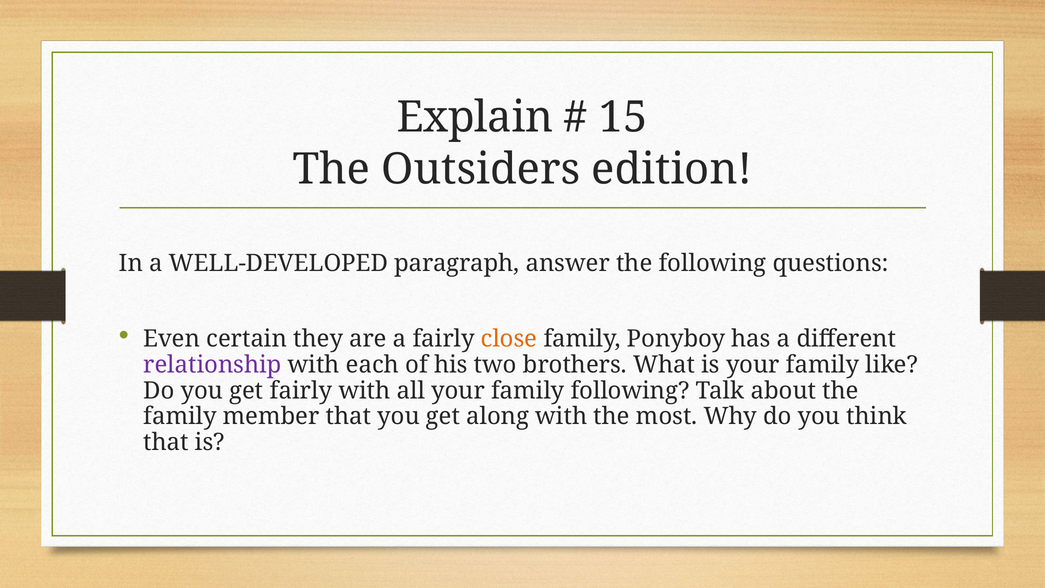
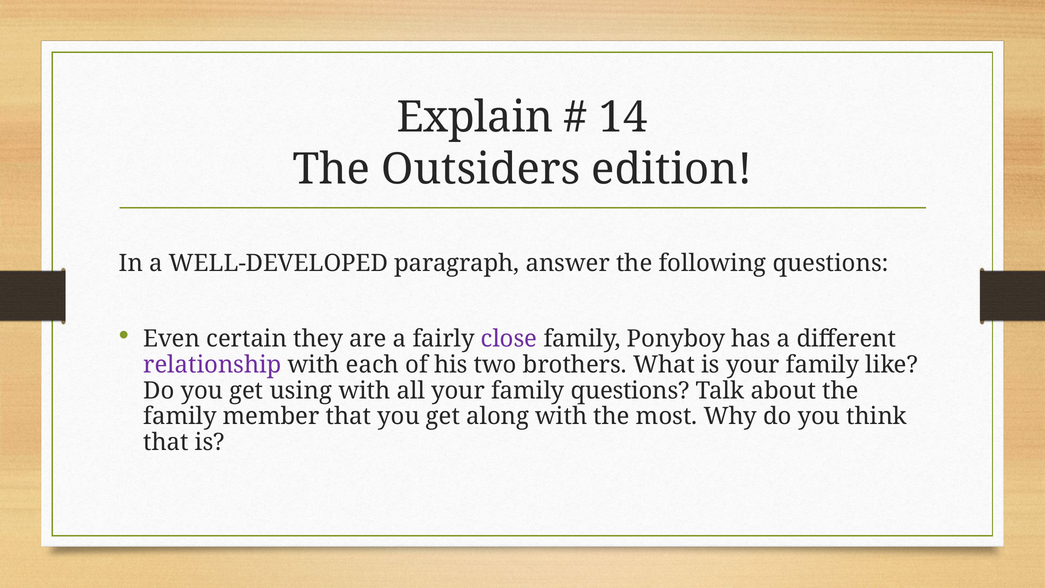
15: 15 -> 14 (623, 117)
close colour: orange -> purple (509, 339)
get fairly: fairly -> using (301, 390)
family following: following -> questions (630, 390)
